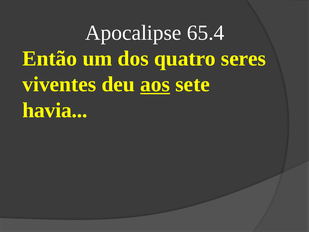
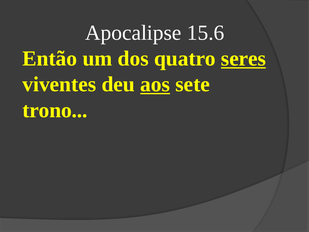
65.4: 65.4 -> 15.6 (206, 33)
seres underline: none -> present (243, 59)
havia: havia -> trono (55, 110)
